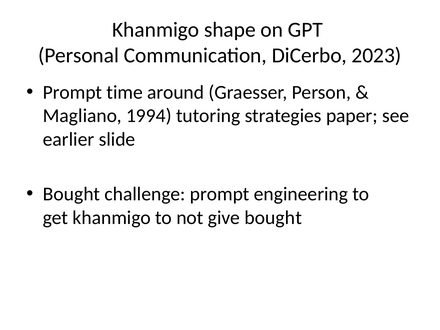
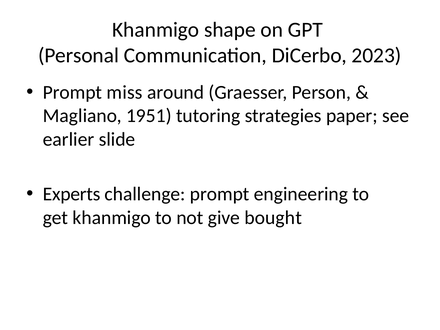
time: time -> miss (125, 92)
1994: 1994 -> 1951 (149, 116)
Bought: Bought -> Experts (72, 194)
